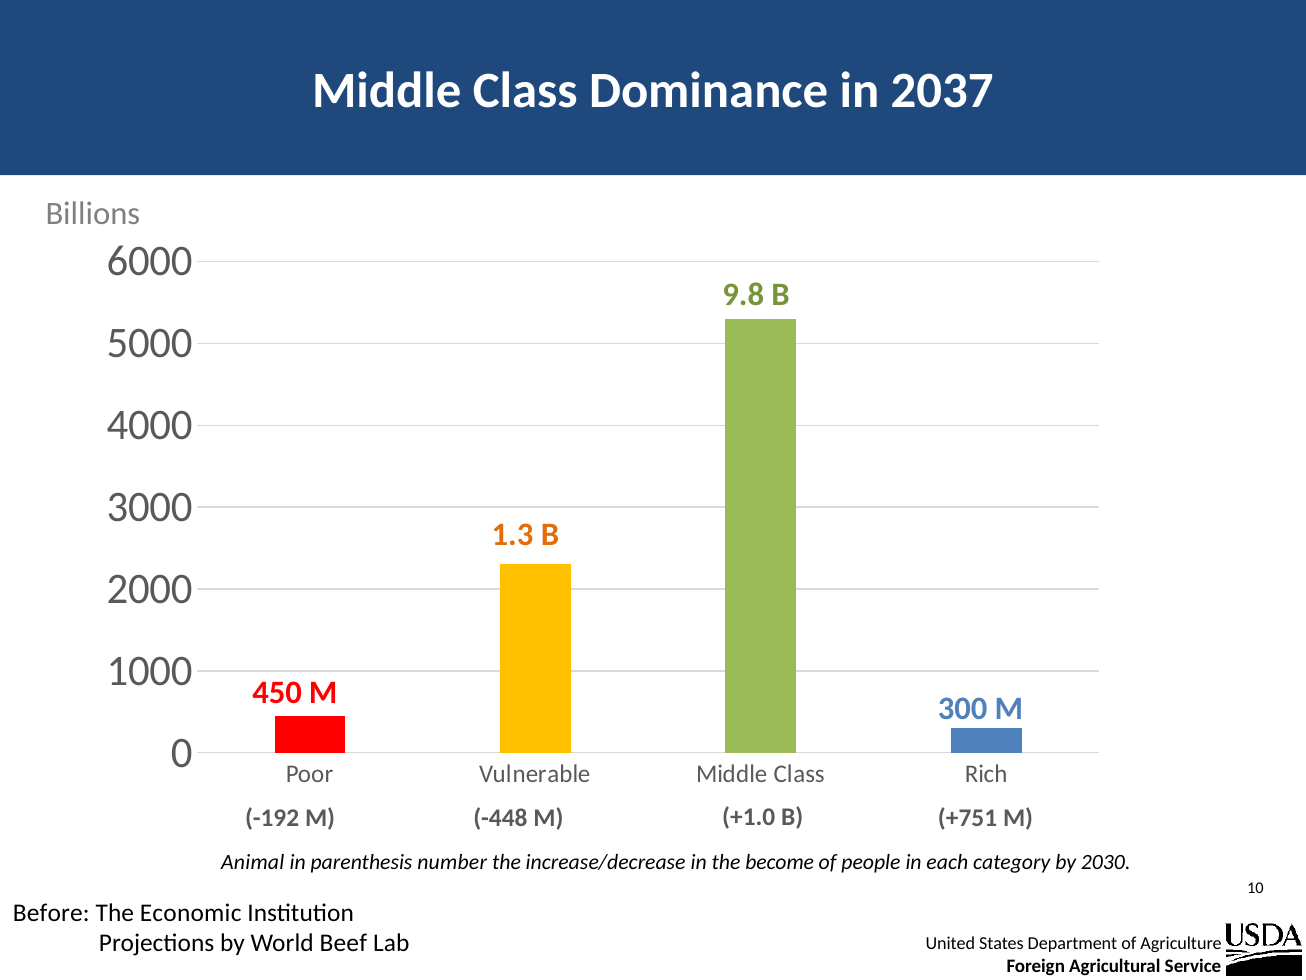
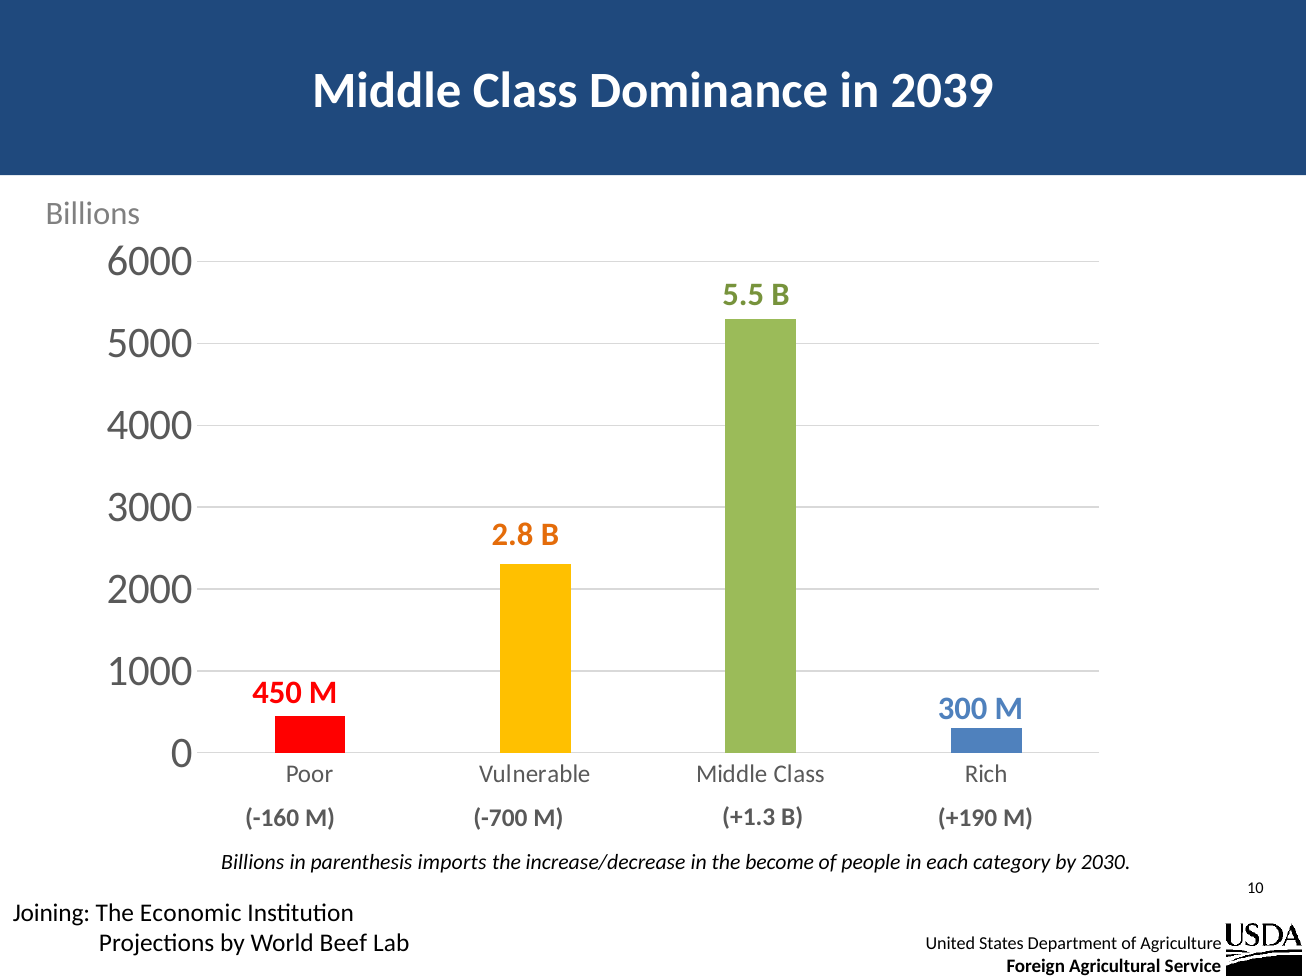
2037: 2037 -> 2039 (942, 91)
9.8: 9.8 -> 5.5 (743, 294)
1.3: 1.3 -> 2.8 (513, 534)
-192: -192 -> -160 (272, 818)
-448: -448 -> -700 (500, 818)
+1.0: +1.0 -> +1.3 (749, 817)
+751: +751 -> +190 (968, 817)
Animal: Animal -> Billions (253, 862)
number: number -> imports (452, 862)
Before: Before -> Joining (51, 912)
